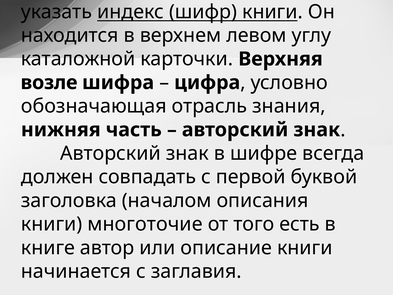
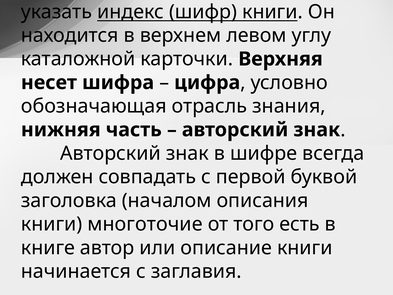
возле: возле -> несет (49, 83)
